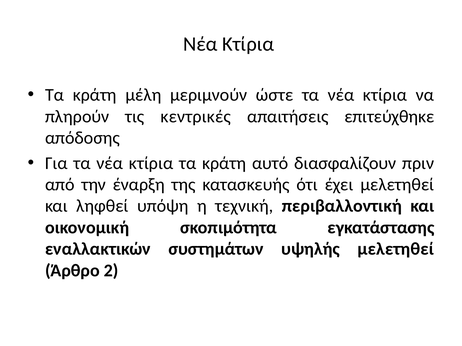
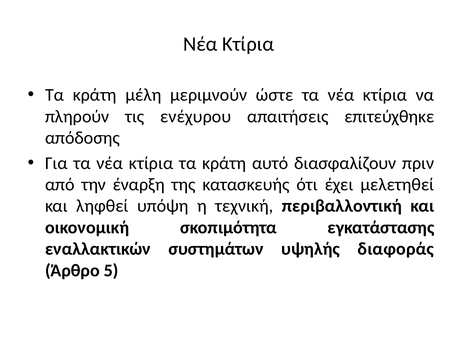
κεντρικές: κεντρικές -> ενέχυρου (196, 117)
υψηλής μελετηθεί: μελετηθεί -> διαφοράς (396, 249)
2: 2 -> 5 (111, 271)
